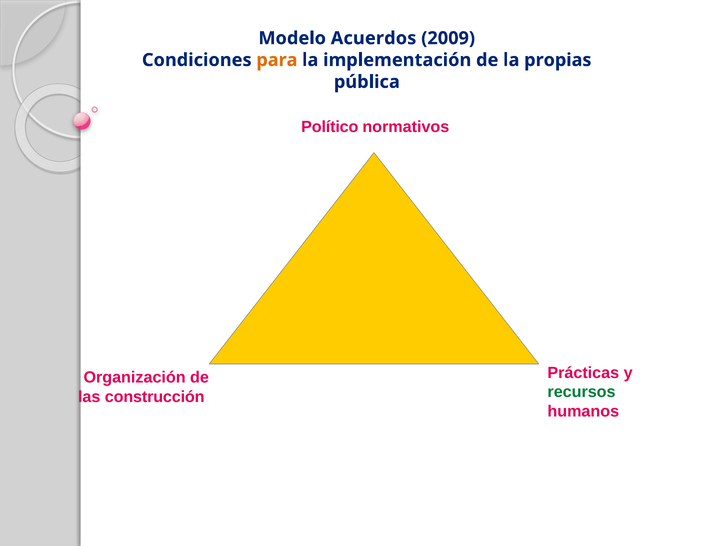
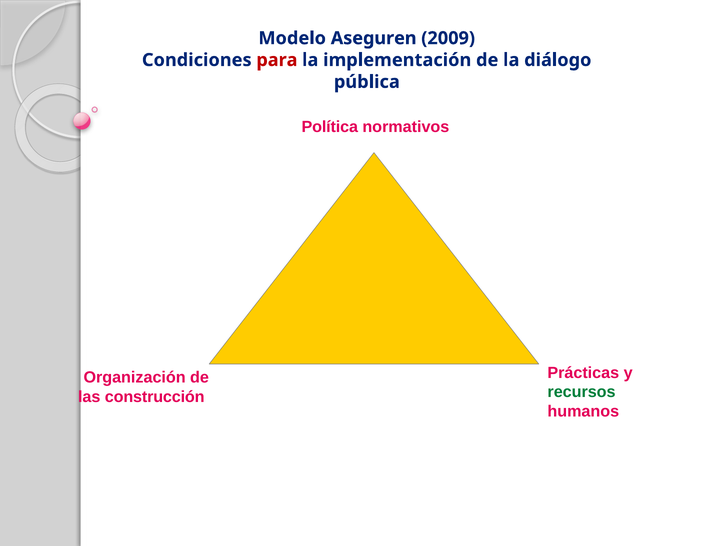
Acuerdos: Acuerdos -> Aseguren (374, 38)
para colour: orange -> red (277, 60)
propias: propias -> diálogo (558, 60)
Político: Político -> Política (330, 127)
